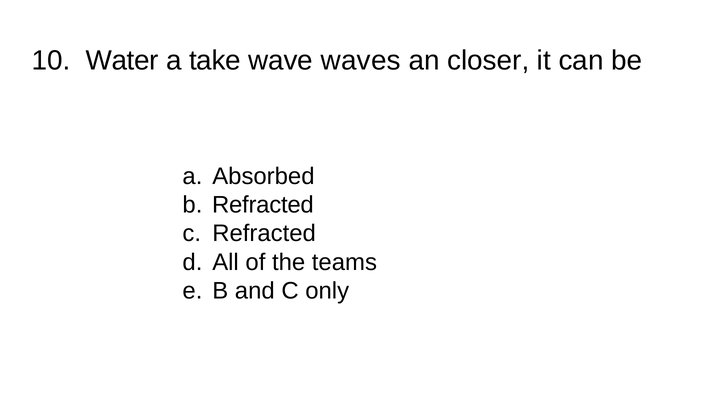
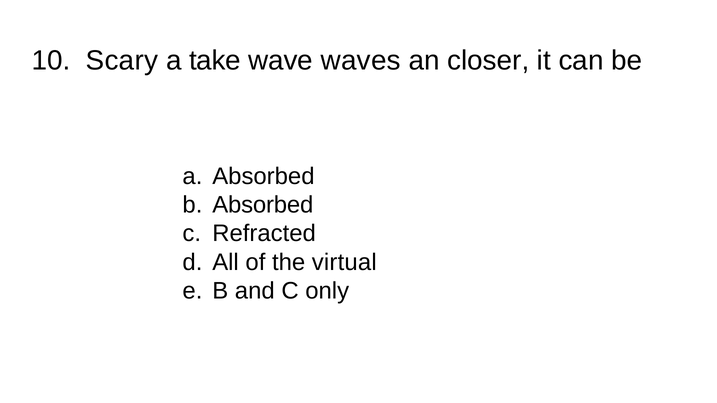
Water: Water -> Scary (122, 61)
b Refracted: Refracted -> Absorbed (263, 205)
teams: teams -> virtual (344, 262)
